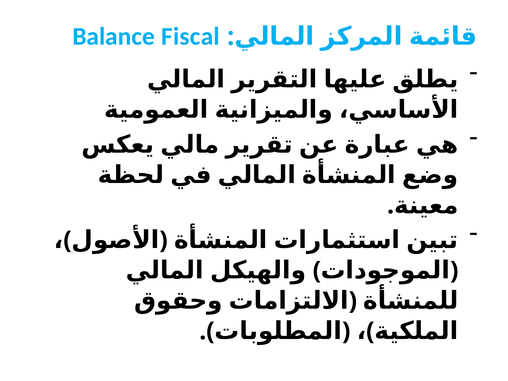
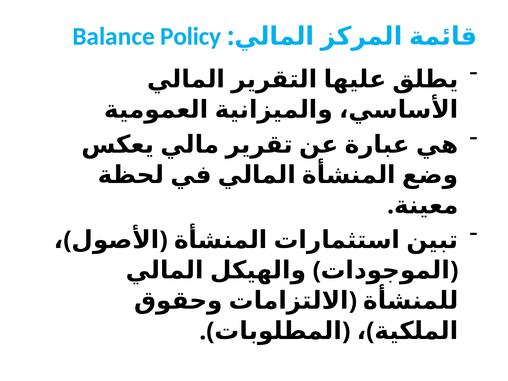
Fiscal: Fiscal -> Policy (191, 37)
